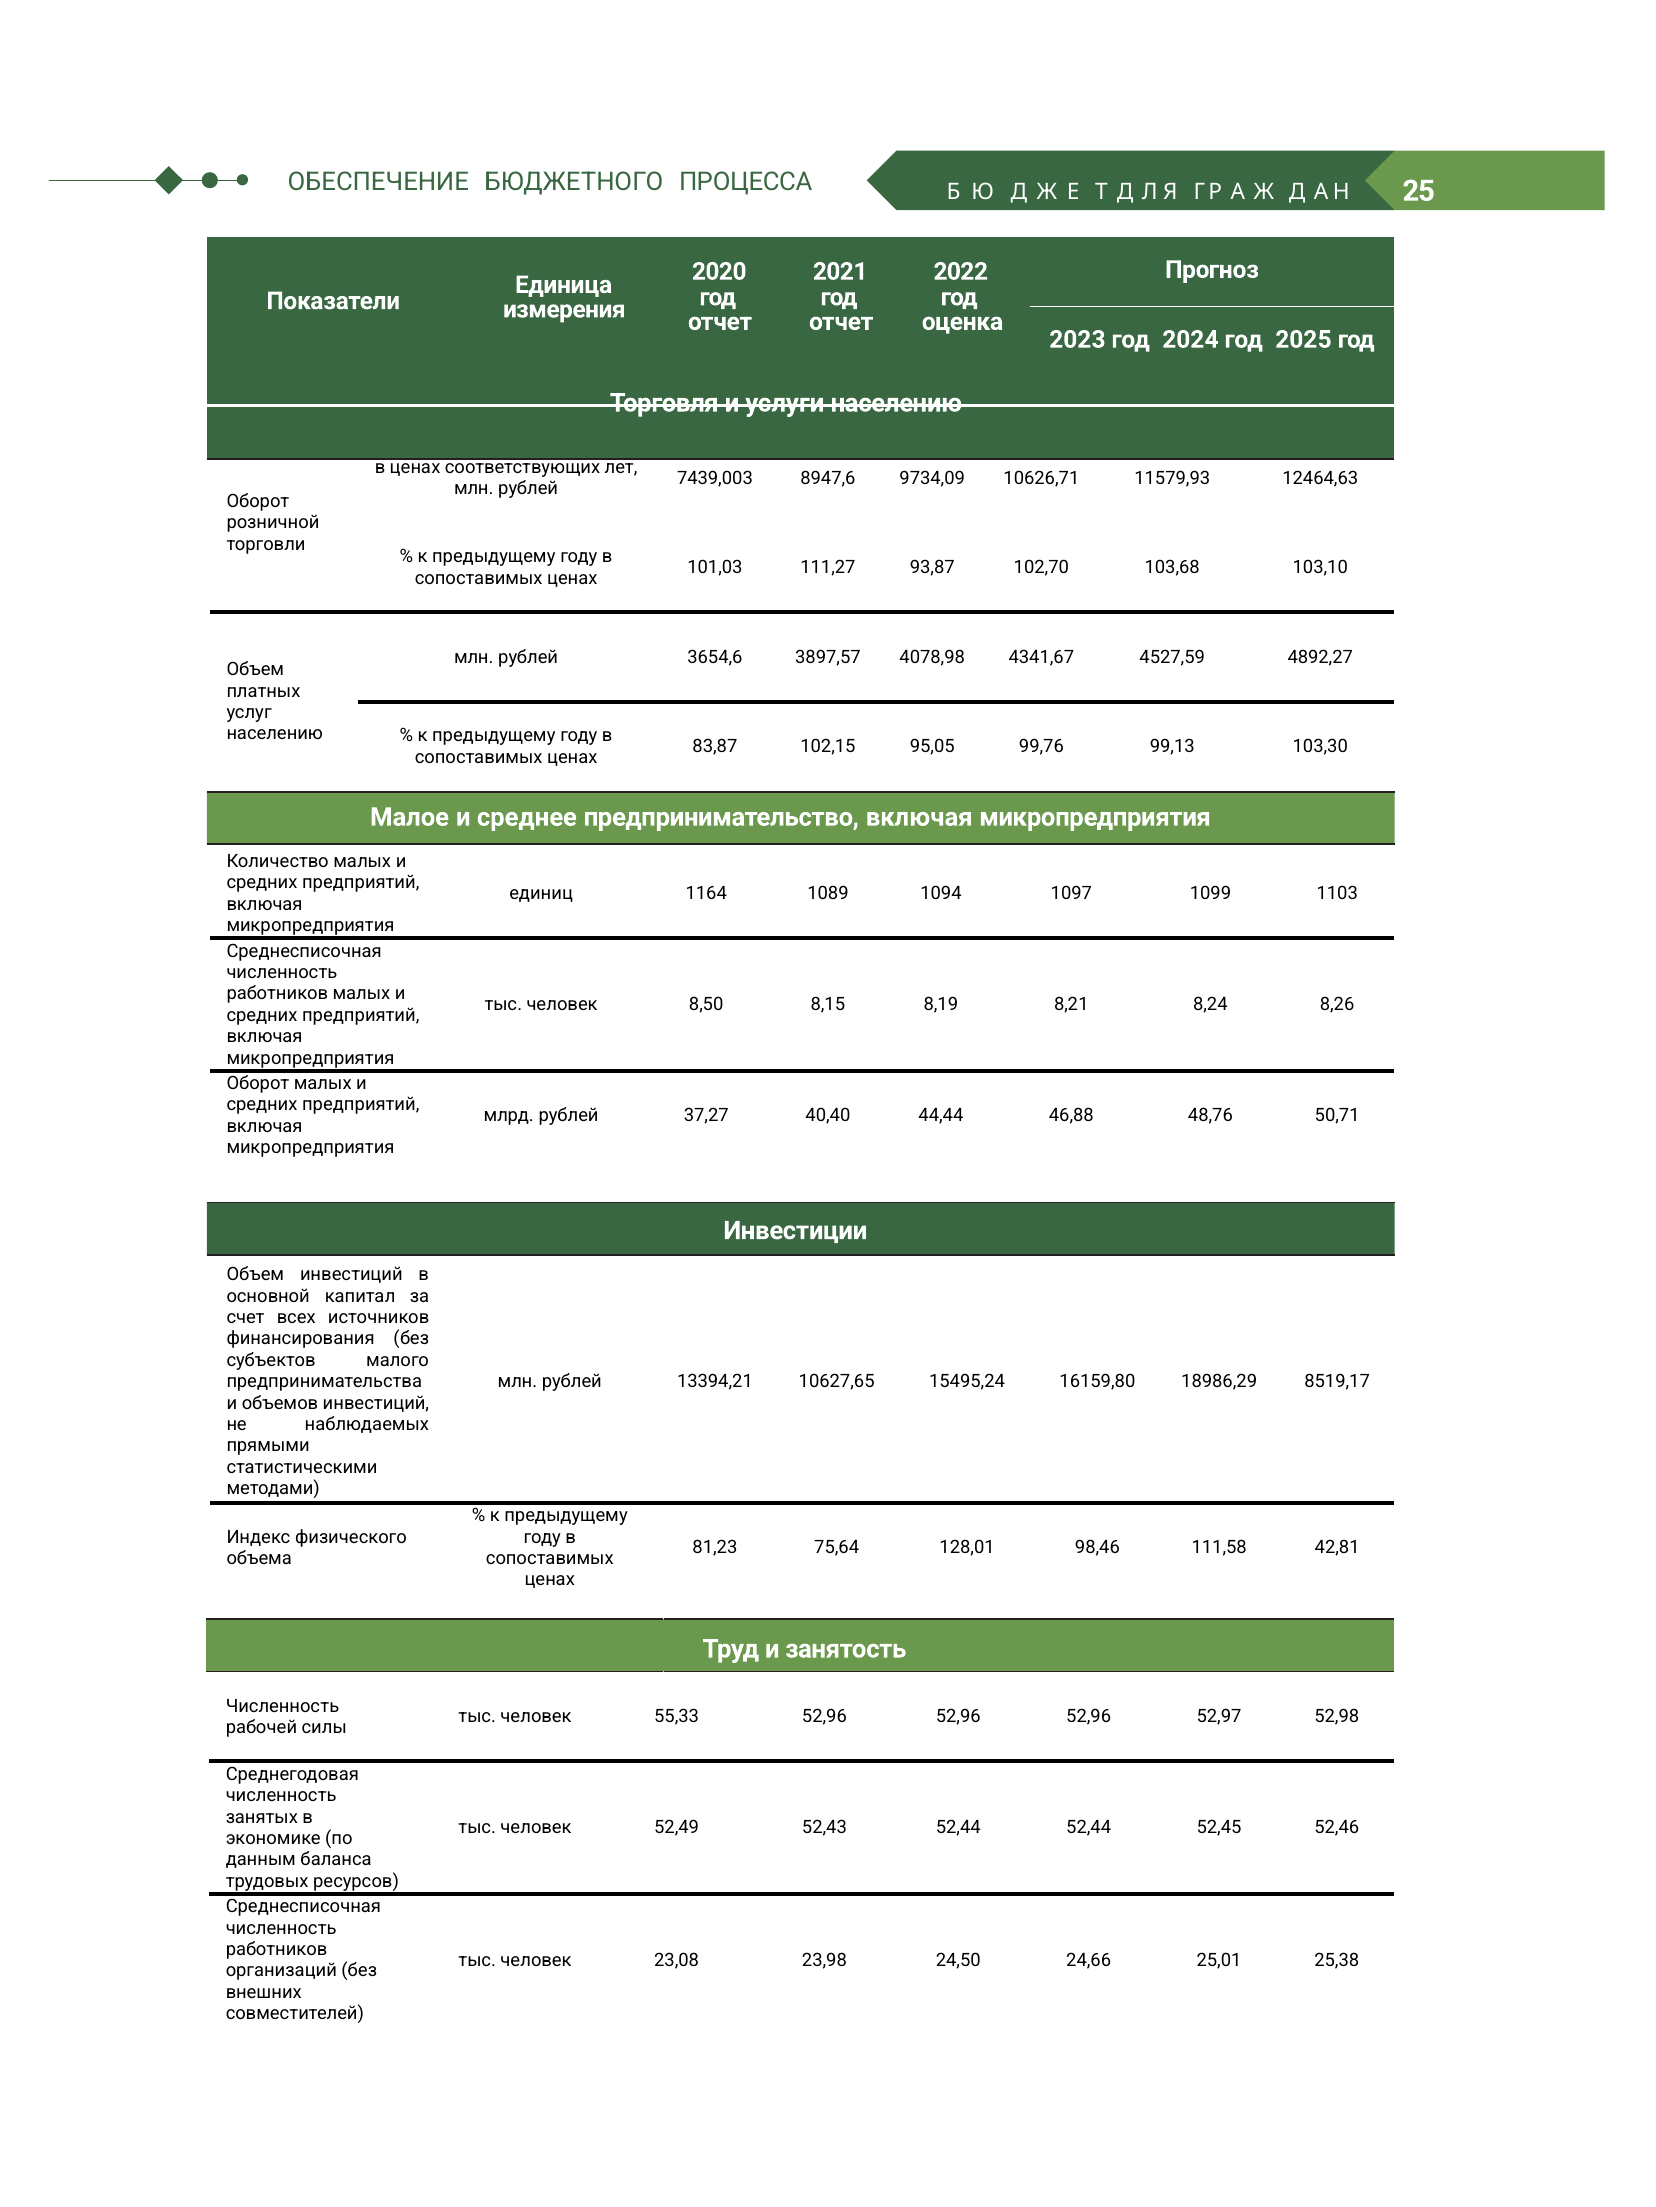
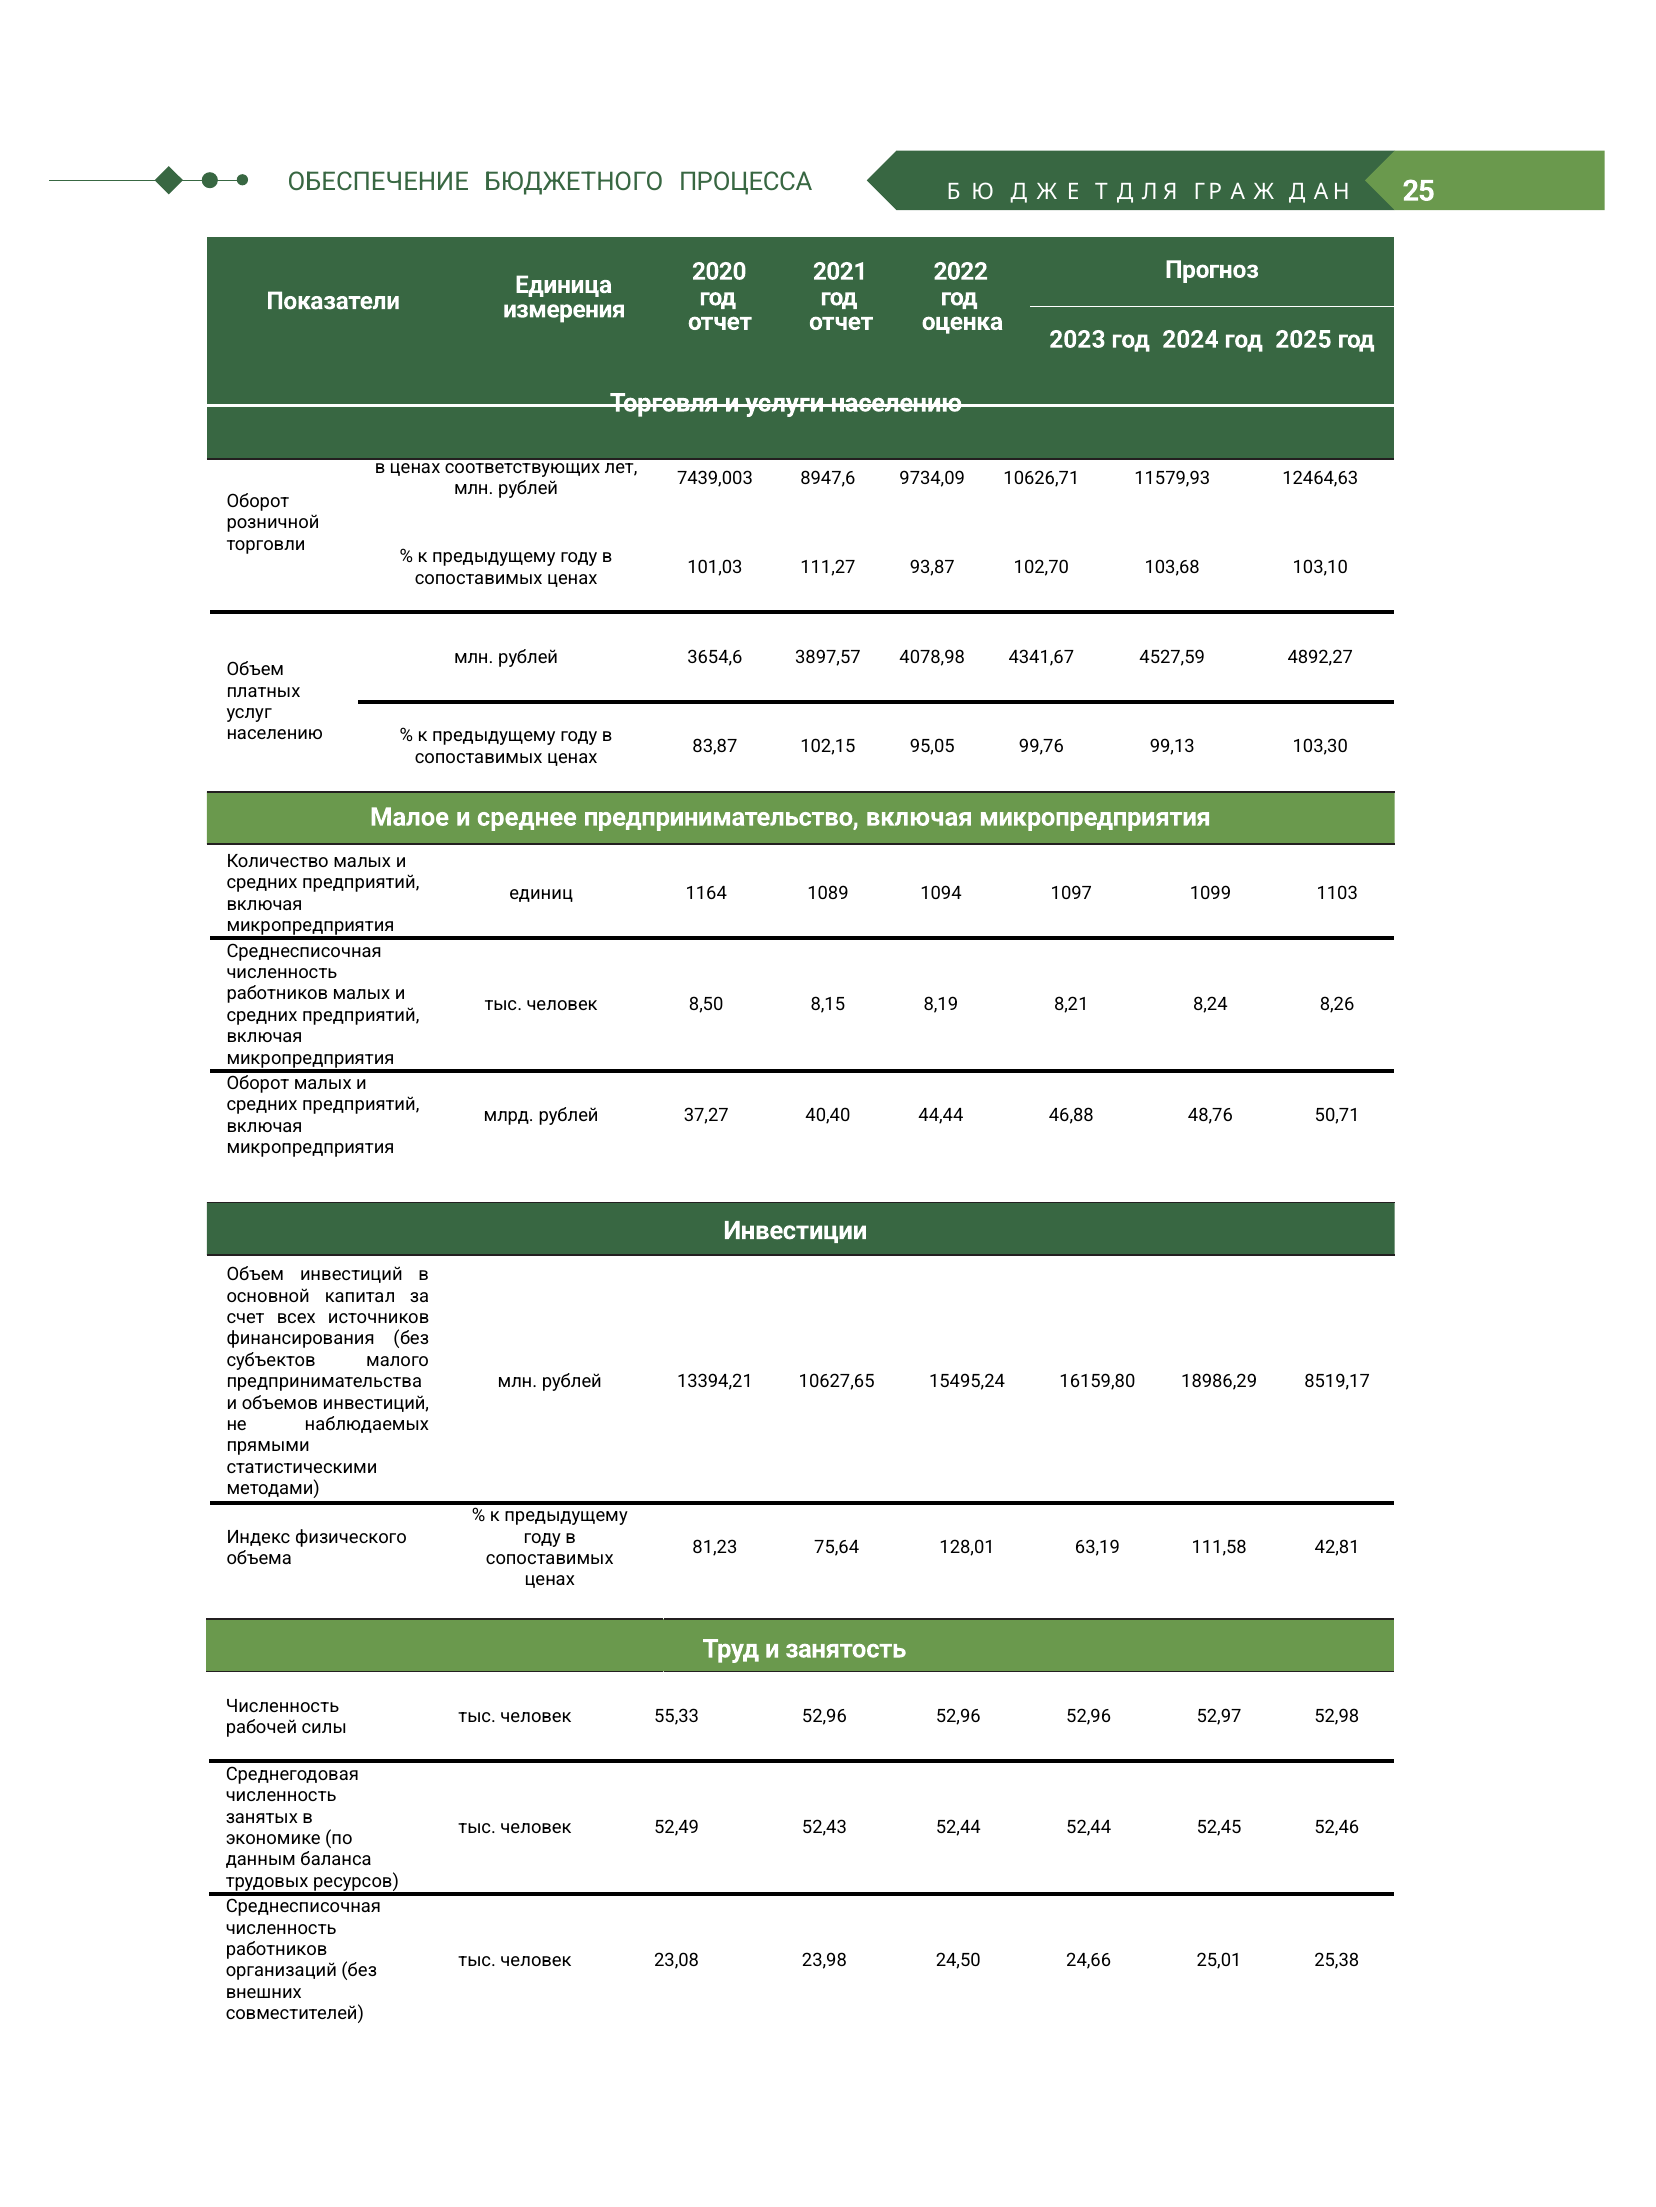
98,46: 98,46 -> 63,19 (1097, 1548)
